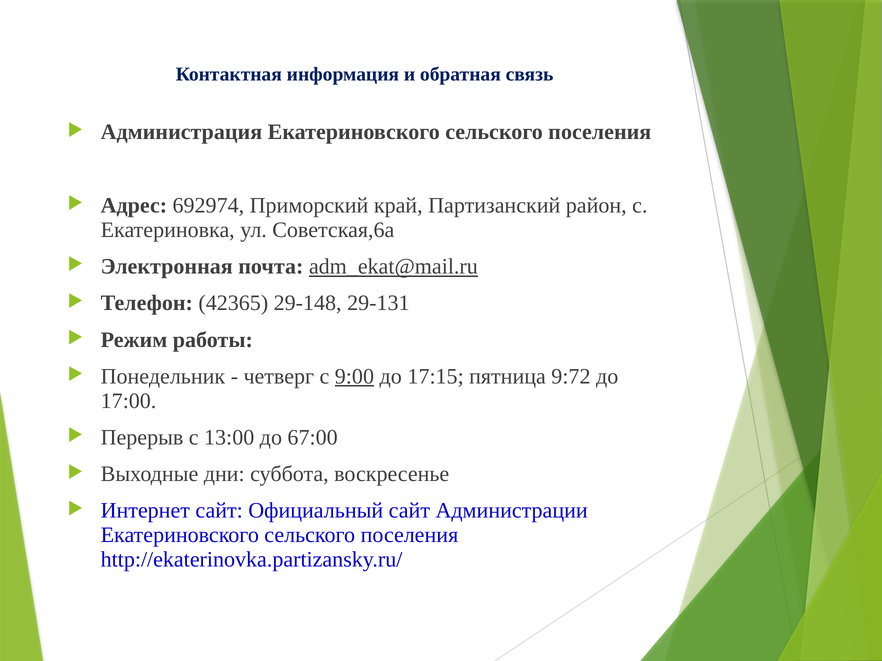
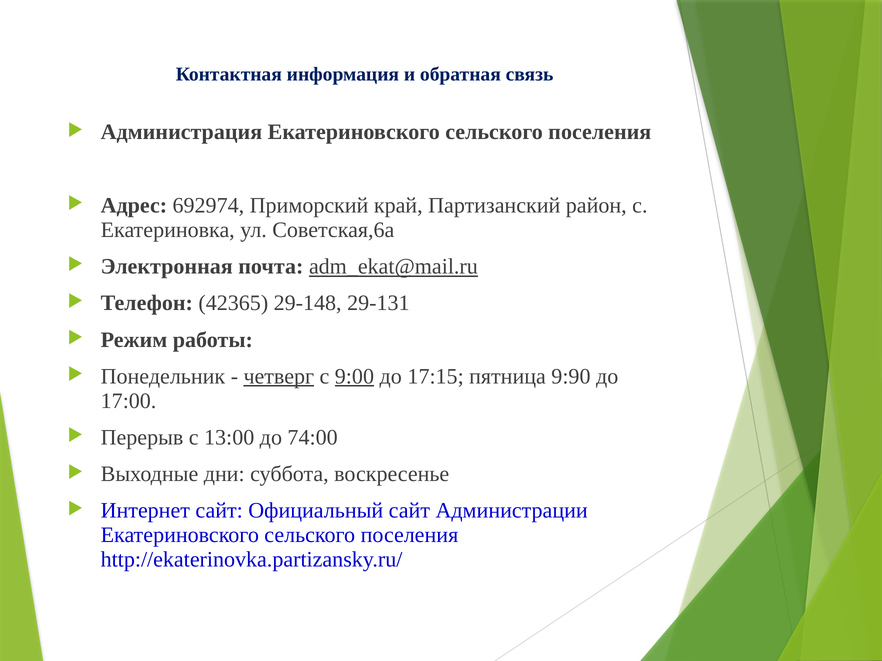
четверг underline: none -> present (279, 377)
9:72: 9:72 -> 9:90 (571, 377)
67:00: 67:00 -> 74:00 (313, 438)
